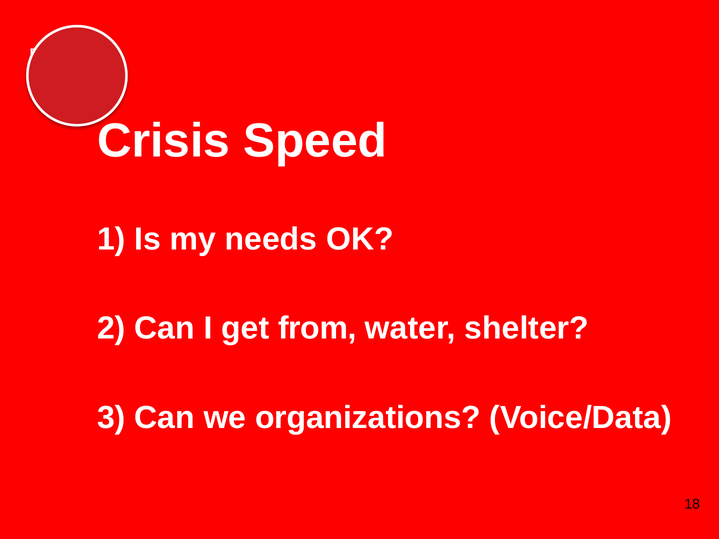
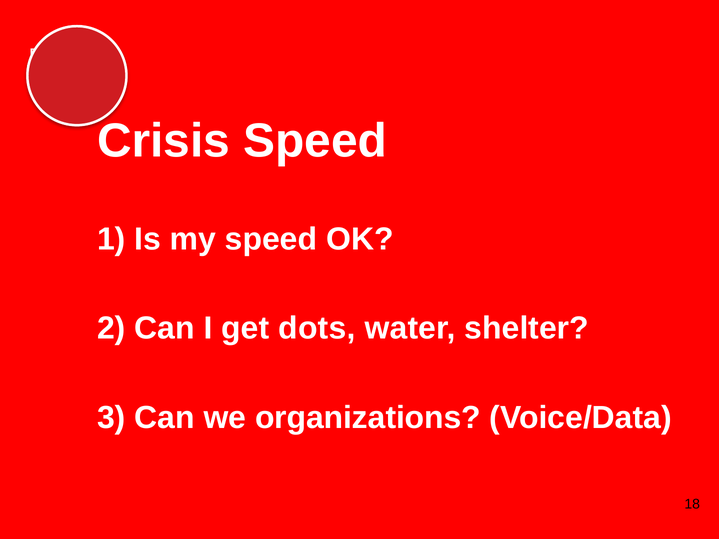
my needs: needs -> speed (271, 239)
from: from -> dots (317, 329)
